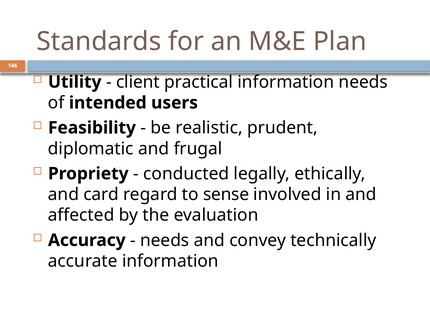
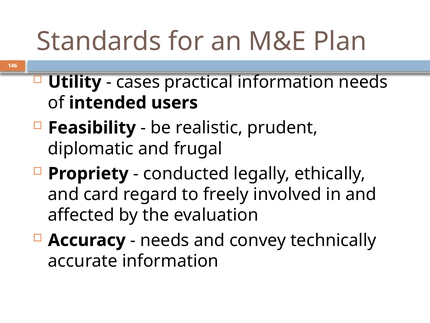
client: client -> cases (138, 82)
sense: sense -> freely (226, 194)
